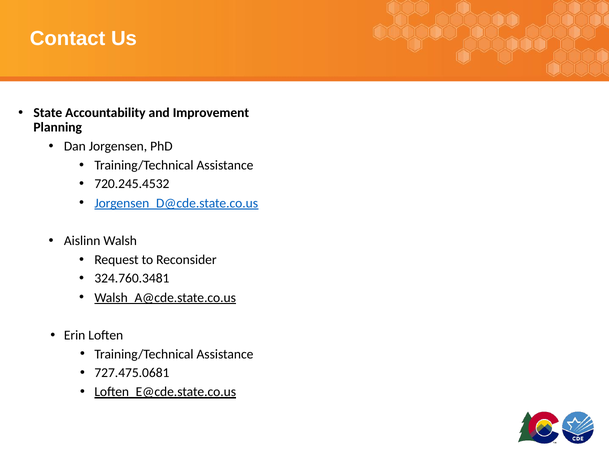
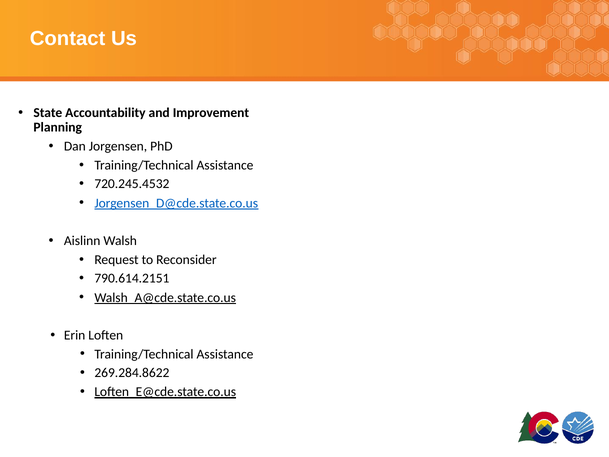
324.760.3481: 324.760.3481 -> 790.614.2151 (132, 278)
727.475.0681: 727.475.0681 -> 269.284.8622 (132, 373)
